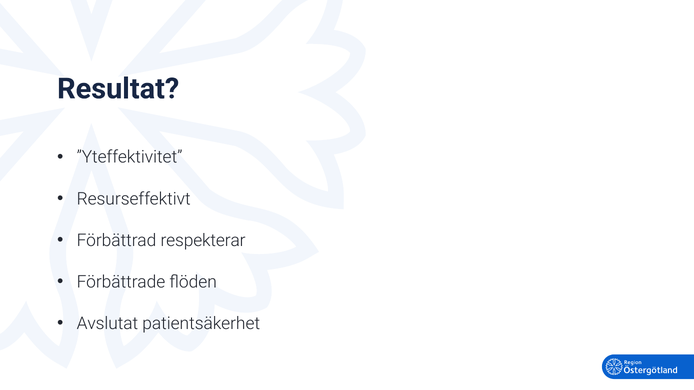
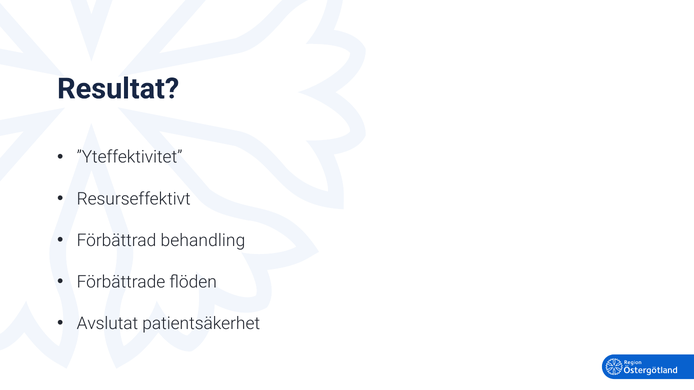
respekterar: respekterar -> behandling (203, 241)
